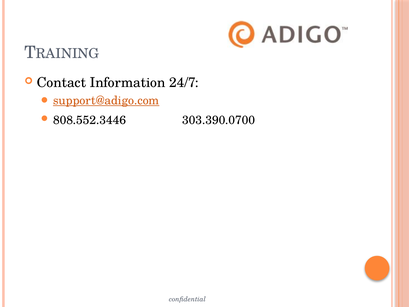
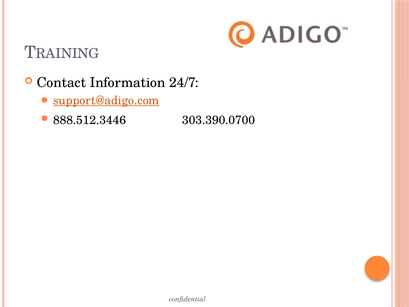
808.552.3446: 808.552.3446 -> 888.512.3446 (90, 120)
